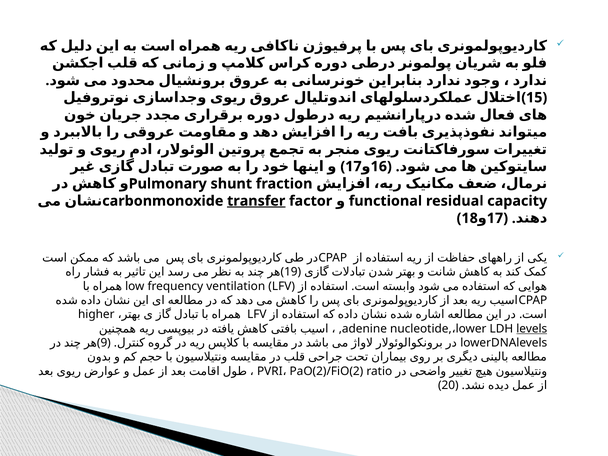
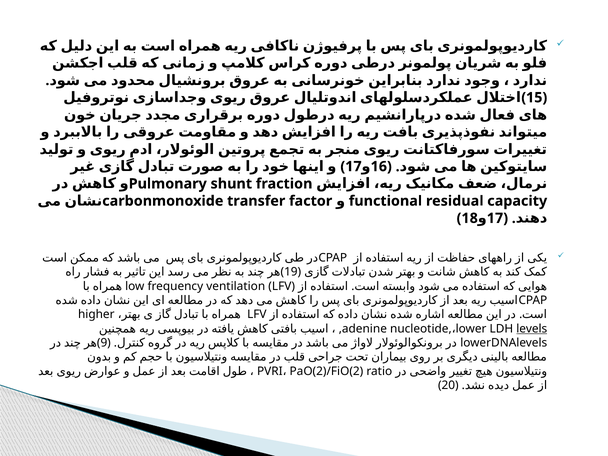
transfer underline: present -> none (256, 201)
